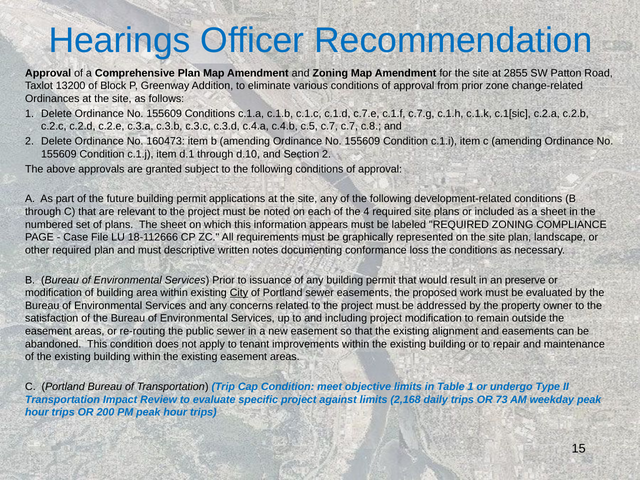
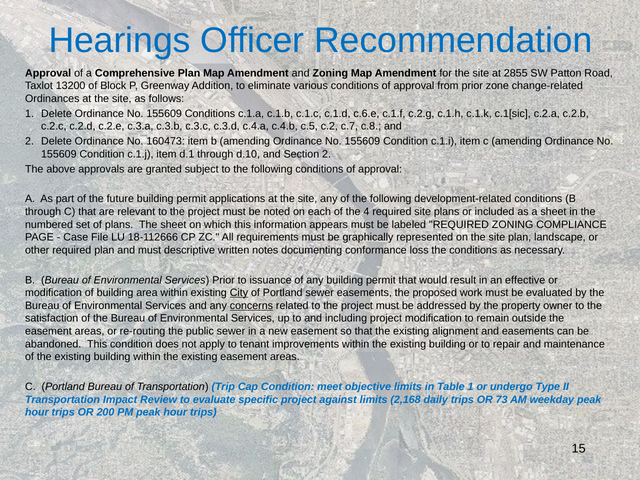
c.7.e: c.7.e -> c.6.e (366, 114)
c.7.g: c.7.g -> c.2.g (421, 114)
c.5 c.7: c.7 -> c.2 (329, 126)
preserve: preserve -> effective (525, 280)
concerns underline: none -> present (251, 306)
